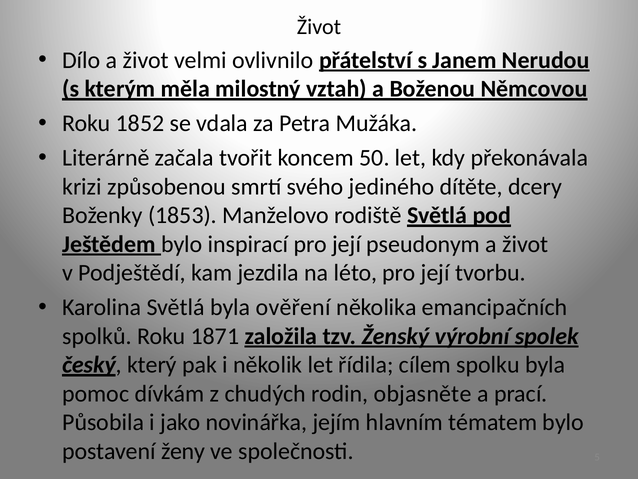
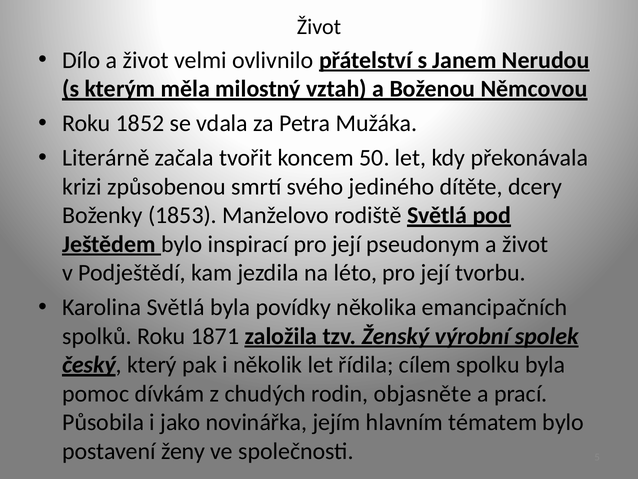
ověření: ověření -> povídky (293, 307)
